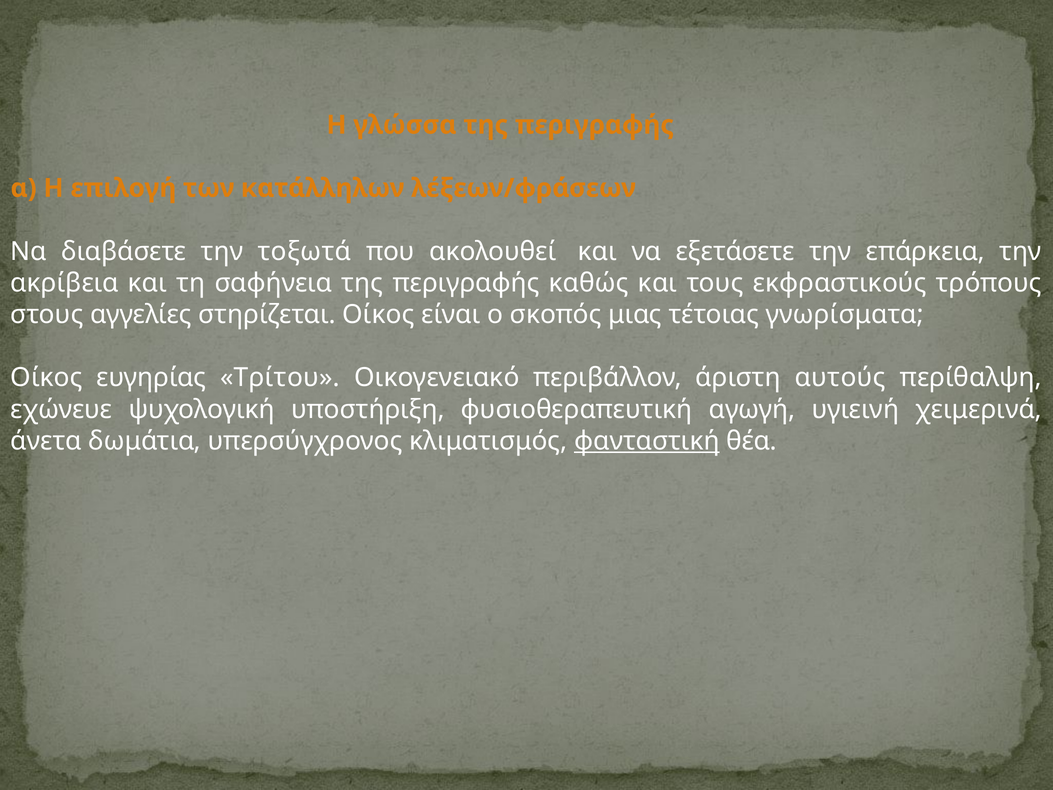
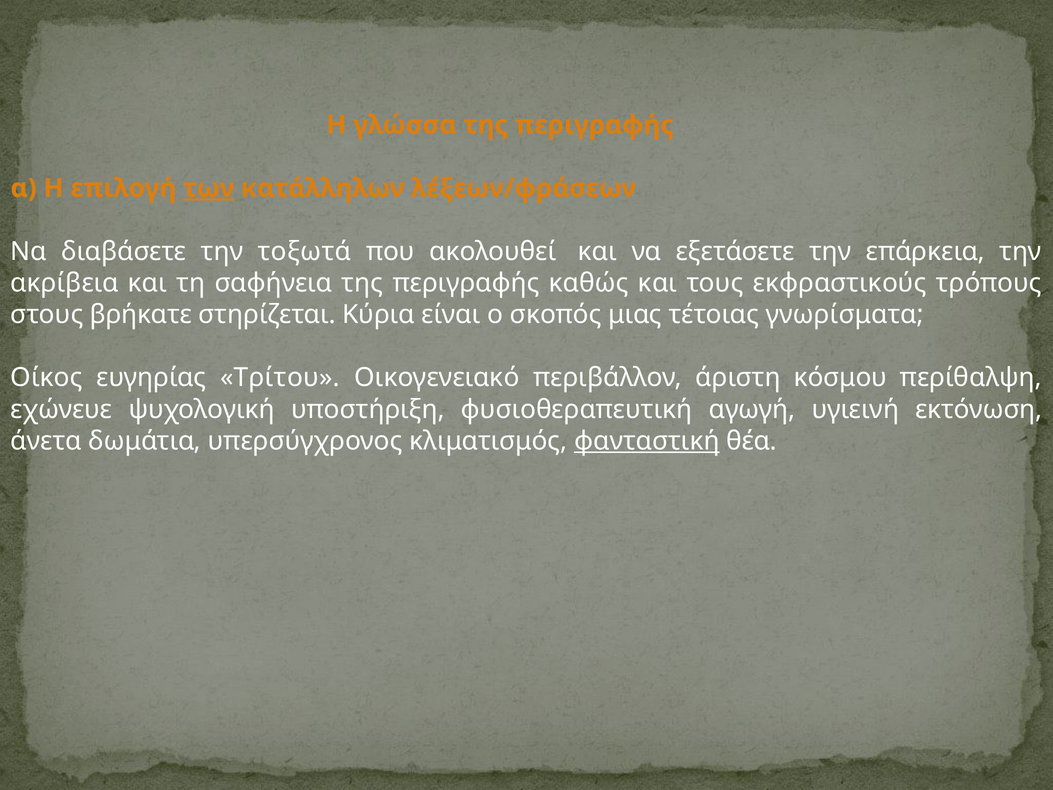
των underline: none -> present (209, 188)
αγγελίες: αγγελίες -> βρήκατε (141, 314)
στηρίζεται Οίκος: Οίκος -> Κύρια (378, 314)
αυτούς: αυτούς -> κόσμου (840, 378)
χειμερινά: χειμερινά -> εκτόνωση (979, 409)
